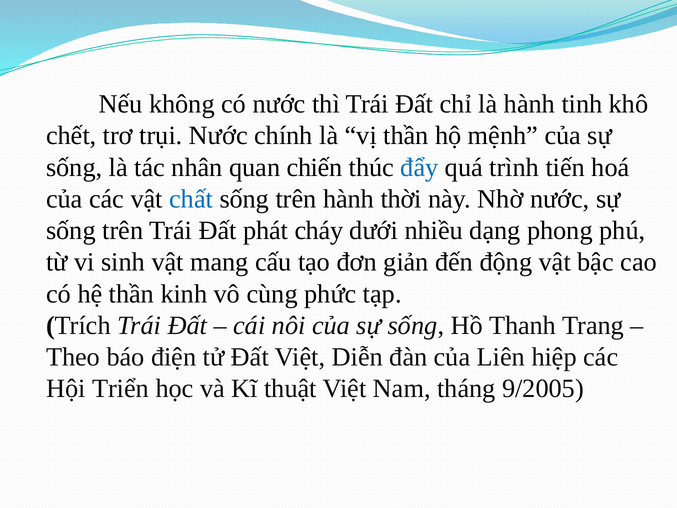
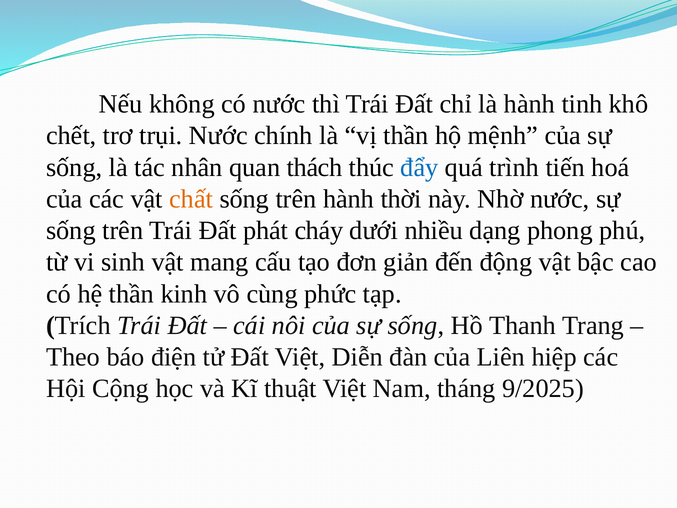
chiến: chiến -> thách (315, 167)
chất colour: blue -> orange (191, 199)
Triển: Triển -> Cộng (121, 389)
9/2005: 9/2005 -> 9/2025 (543, 389)
